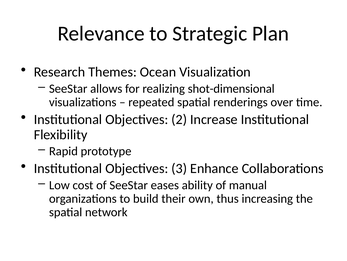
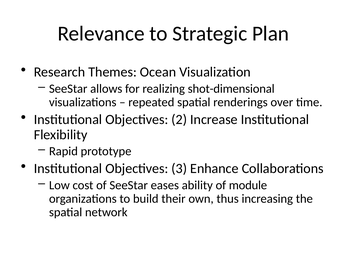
manual: manual -> module (248, 185)
